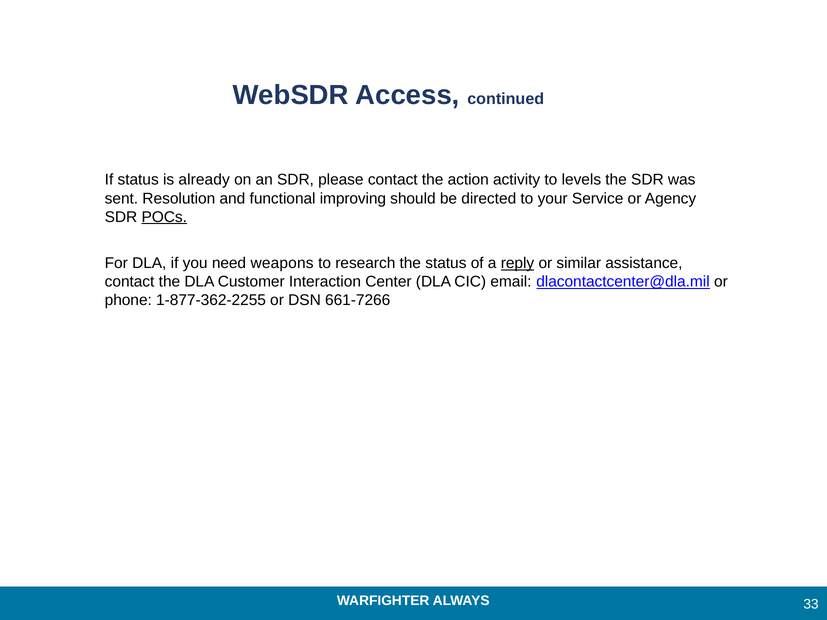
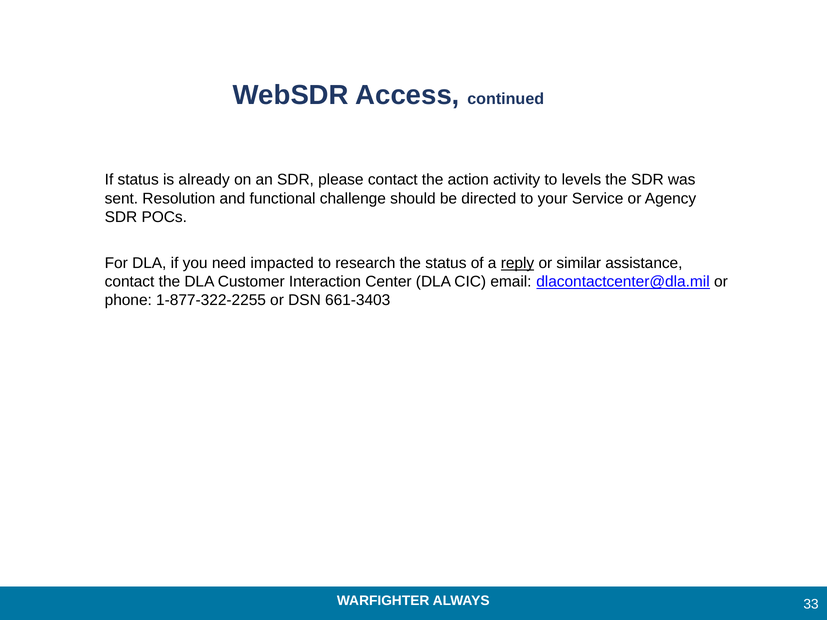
improving: improving -> challenge (353, 199)
POCs underline: present -> none (164, 217)
weapons: weapons -> impacted (282, 263)
1-877-362-2255: 1-877-362-2255 -> 1-877-322-2255 (211, 300)
661-7266: 661-7266 -> 661-3403 (358, 300)
